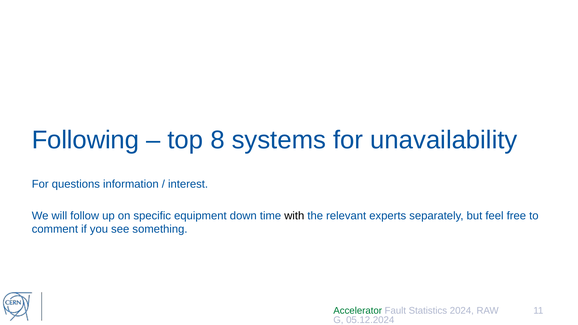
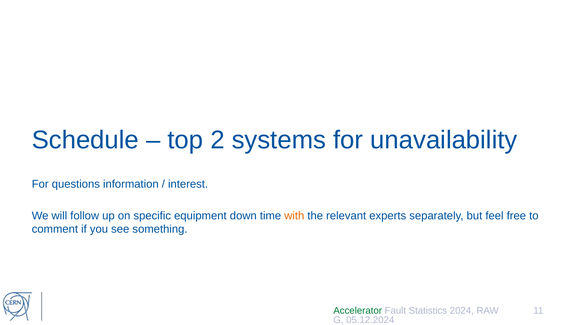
Following: Following -> Schedule (85, 140)
8: 8 -> 2 (217, 140)
with colour: black -> orange (294, 216)
